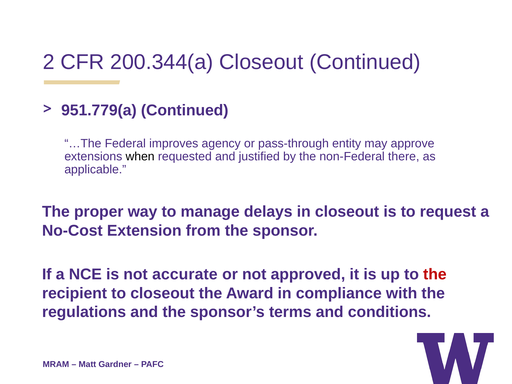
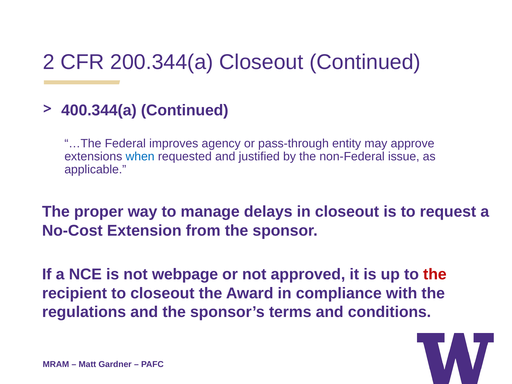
951.779(a: 951.779(a -> 400.344(a (99, 110)
when colour: black -> blue (140, 157)
there: there -> issue (404, 157)
accurate: accurate -> webpage (185, 274)
